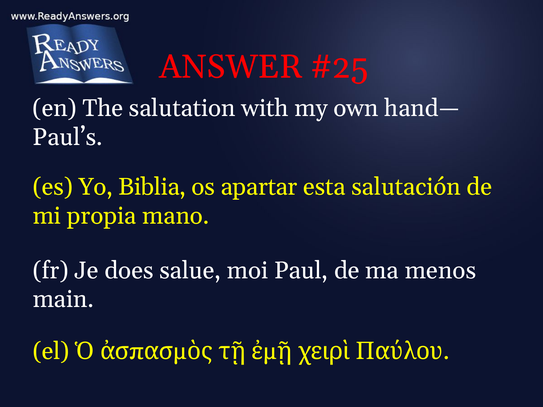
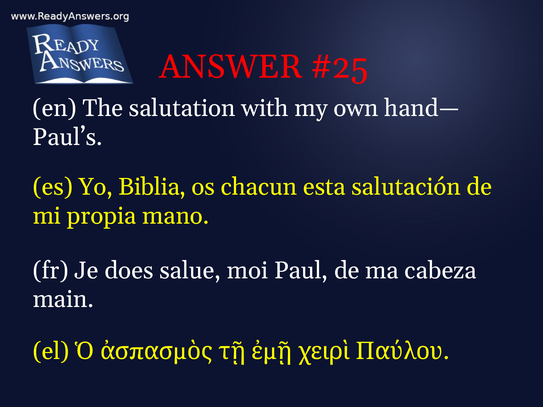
apartar: apartar -> chacun (259, 187)
menos: menos -> cabeza (441, 271)
